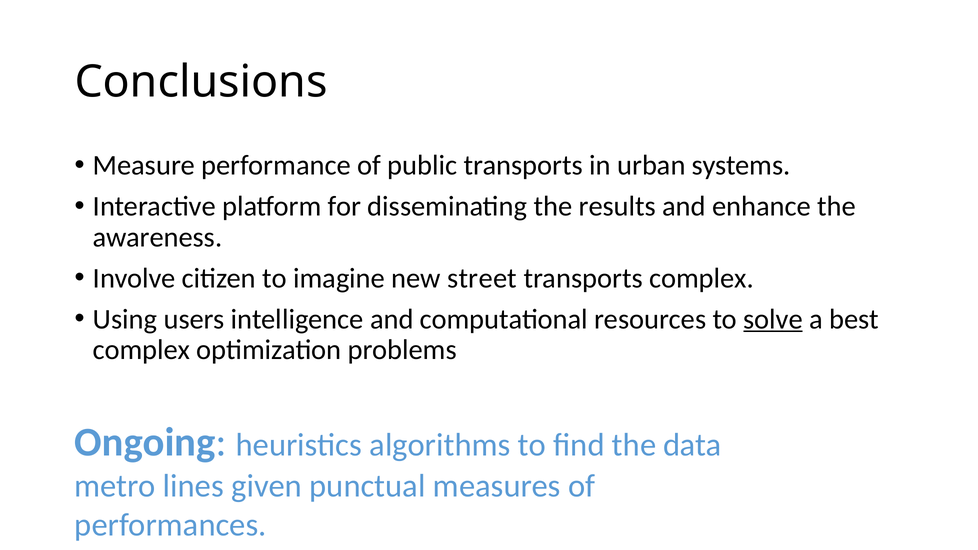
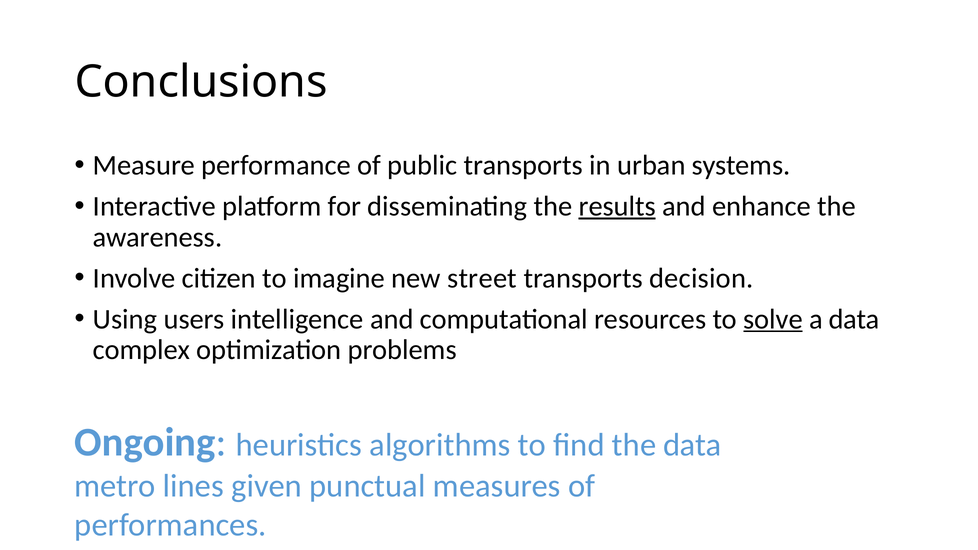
results underline: none -> present (617, 206)
transports complex: complex -> decision (701, 278)
a best: best -> data (854, 319)
